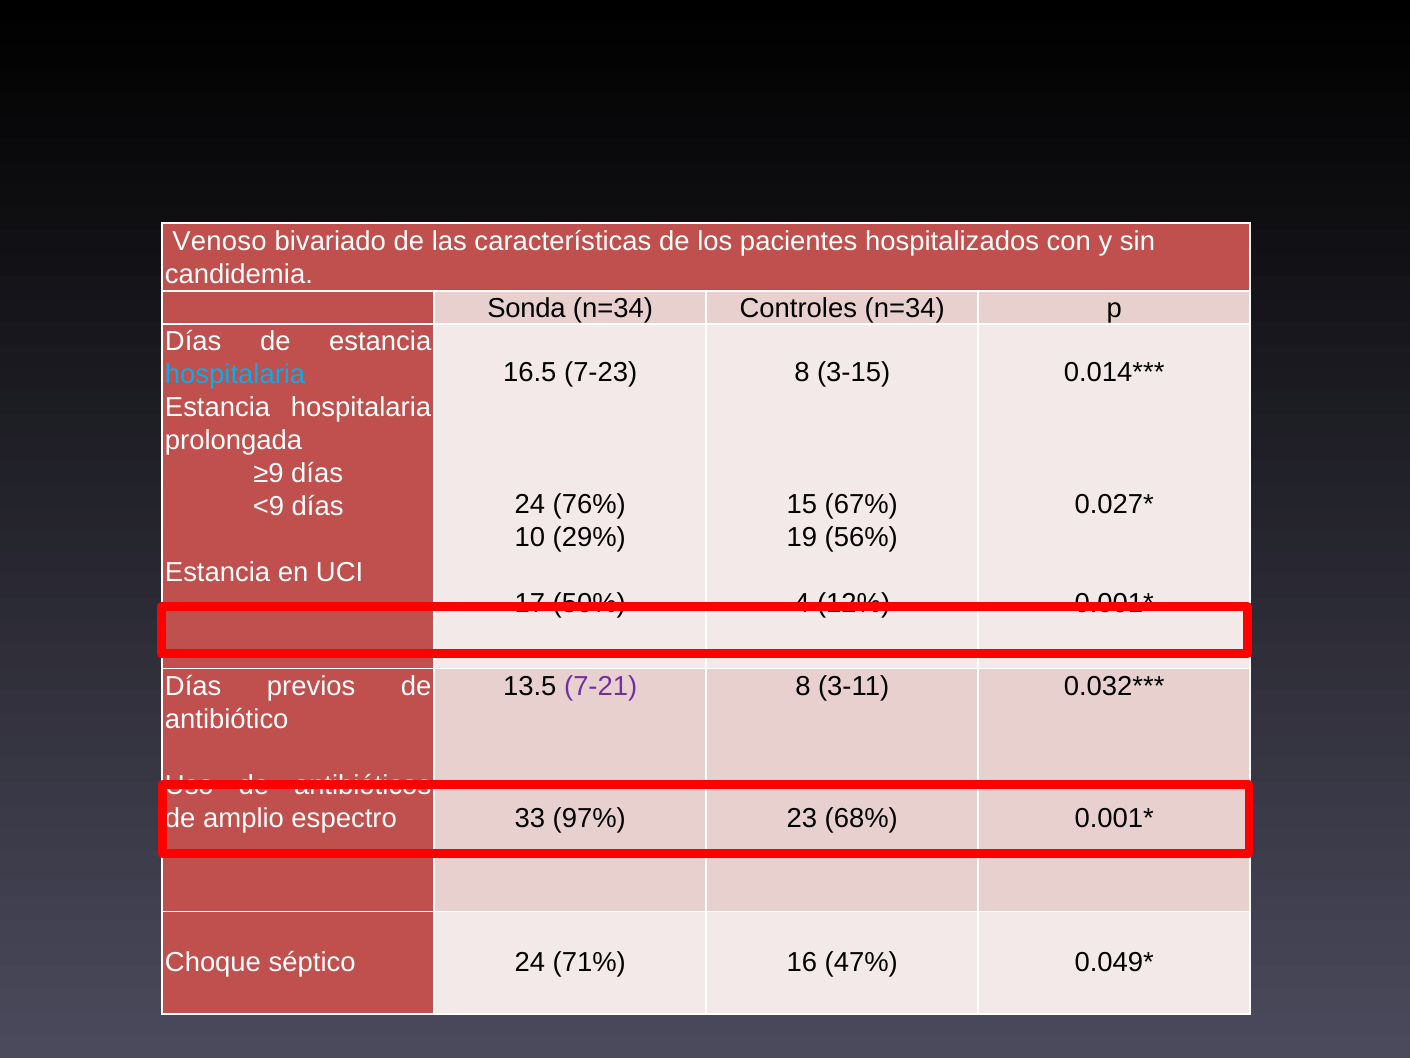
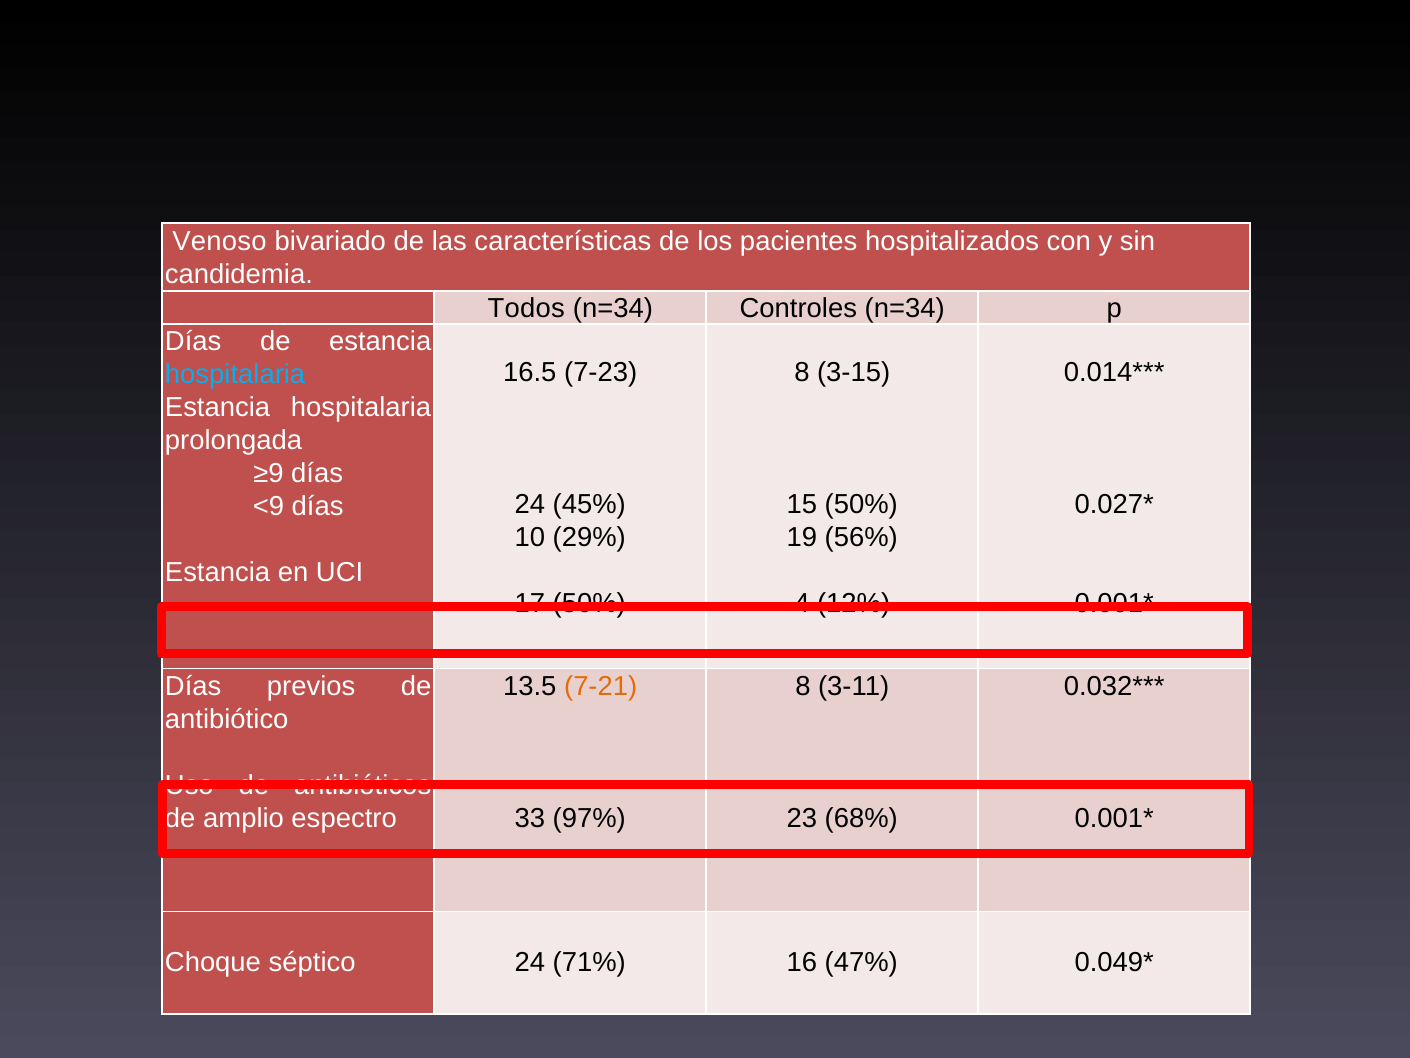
Sonda: Sonda -> Todos (526, 309)
76%: 76% -> 45% (589, 504)
15 67%: 67% -> 50% (861, 504)
7-21 colour: purple -> orange (601, 686)
